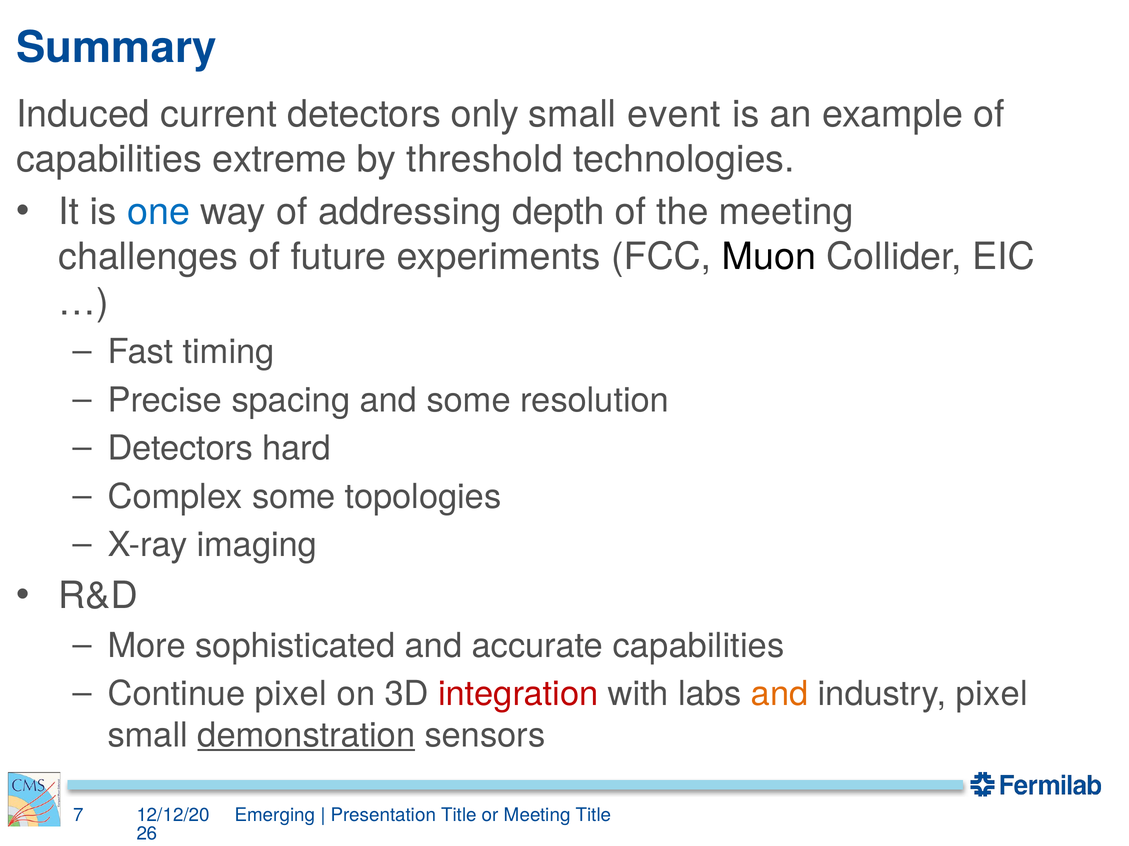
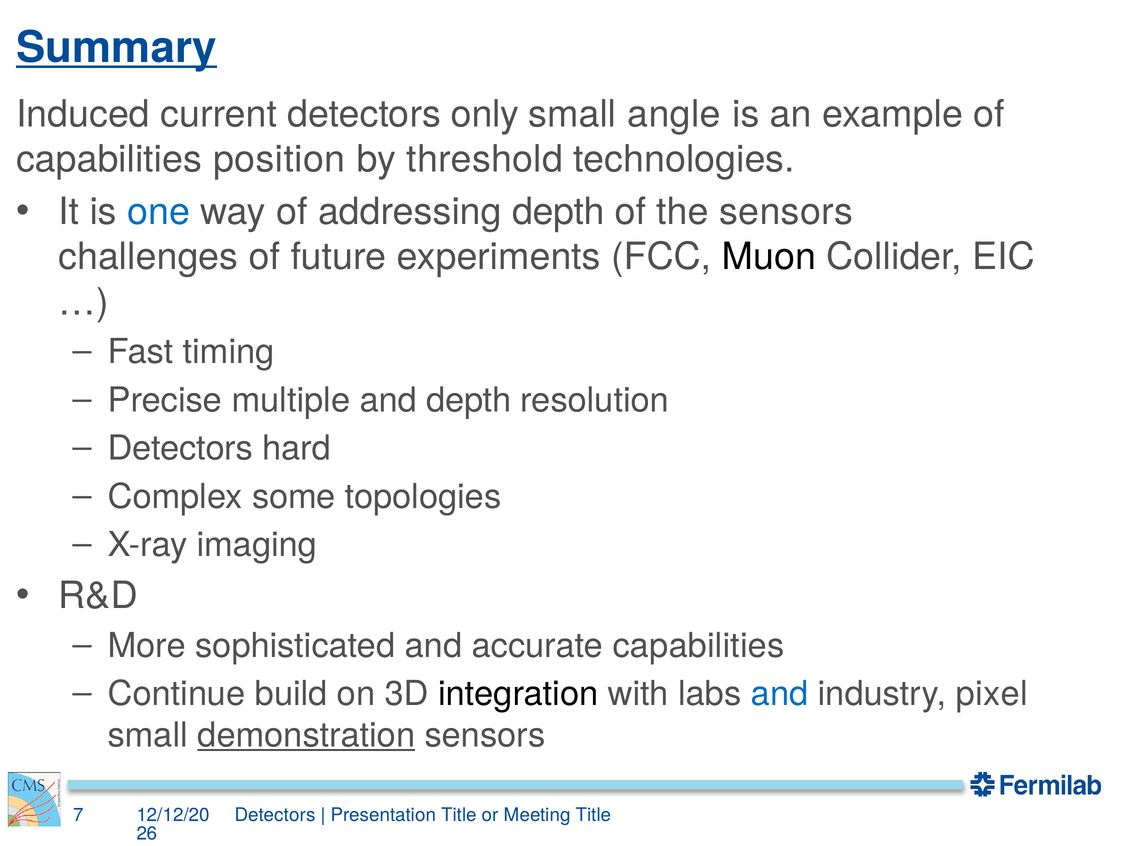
Summary underline: none -> present (116, 48)
event: event -> angle (674, 114)
extreme: extreme -> position (279, 159)
the meeting: meeting -> sensors (786, 212)
spacing: spacing -> multiple (291, 401)
and some: some -> depth (469, 401)
Continue pixel: pixel -> build (291, 695)
integration colour: red -> black (518, 695)
and colour: orange -> blue (780, 695)
Emerging: Emerging -> Detectors (275, 816)
